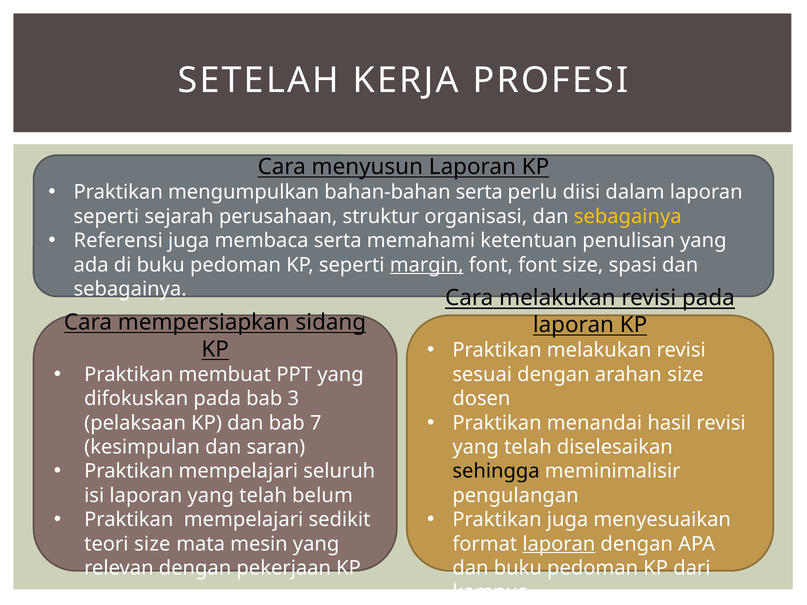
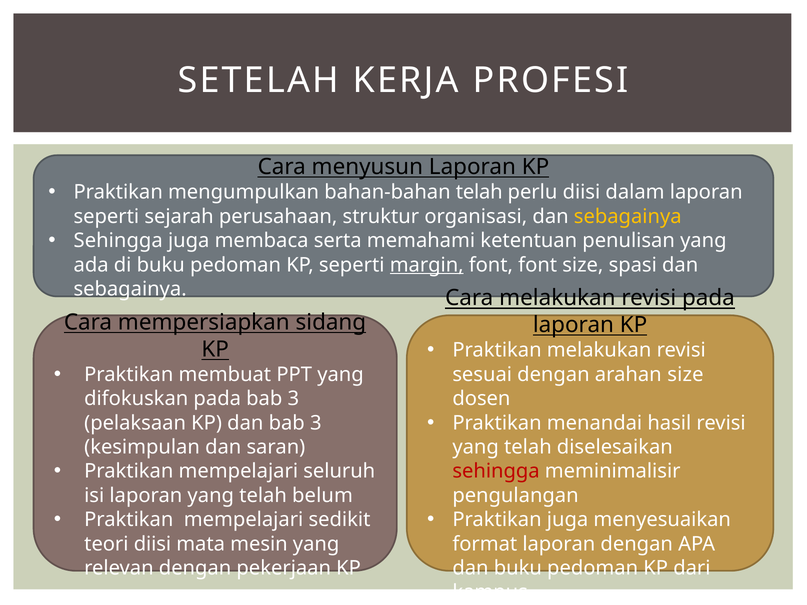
bahan-bahan serta: serta -> telah (479, 192)
Referensi: Referensi -> Sehingga (118, 241)
dan bab 7: 7 -> 3 (316, 423)
sehingga colour: black -> red (496, 472)
teori size: size -> diisi (152, 544)
laporan underline: present -> none (559, 544)
